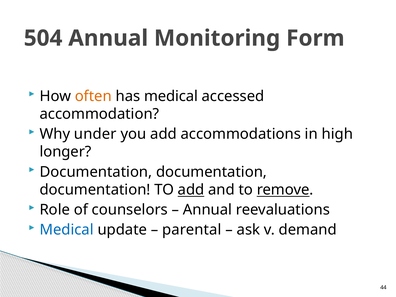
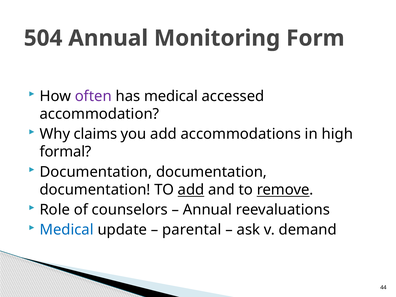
often colour: orange -> purple (93, 96)
under: under -> claims (95, 134)
longer: longer -> formal (65, 152)
